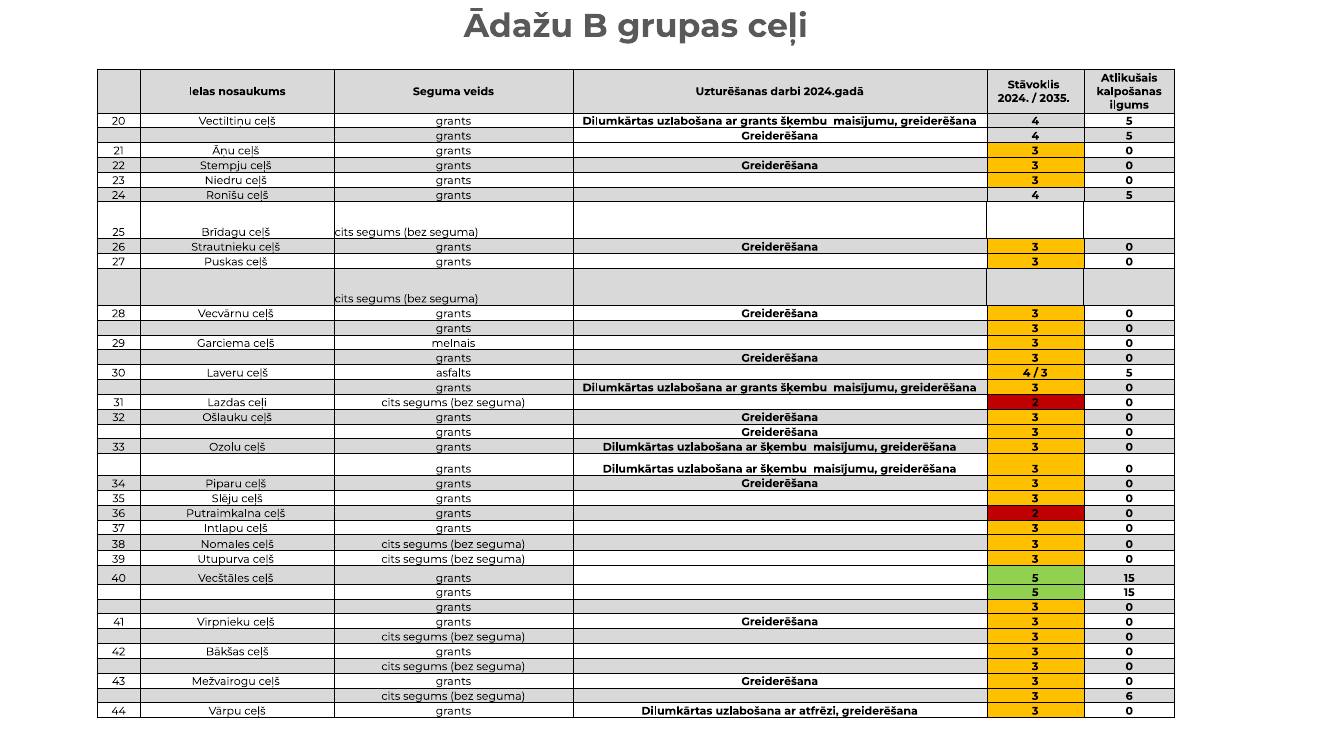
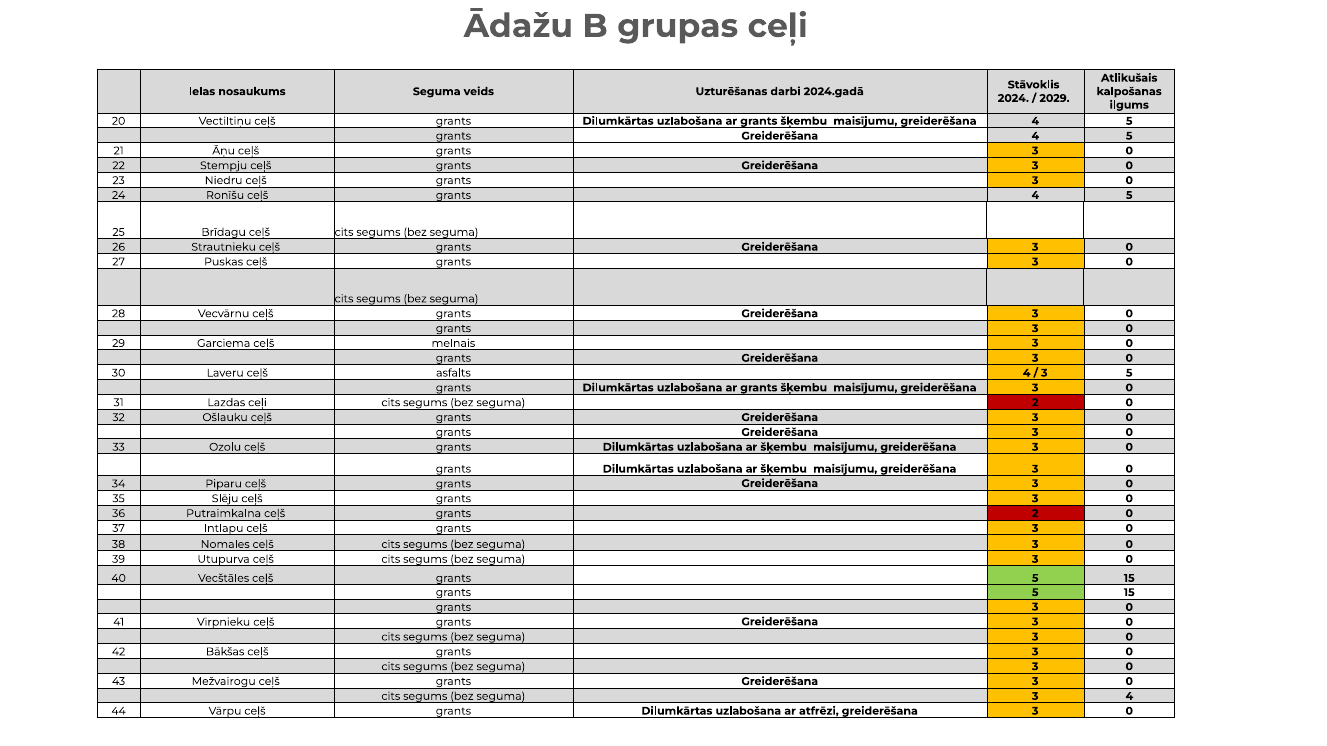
2035: 2035 -> 2029 (1054, 98)
6: 6 -> 4 (1129, 697)
